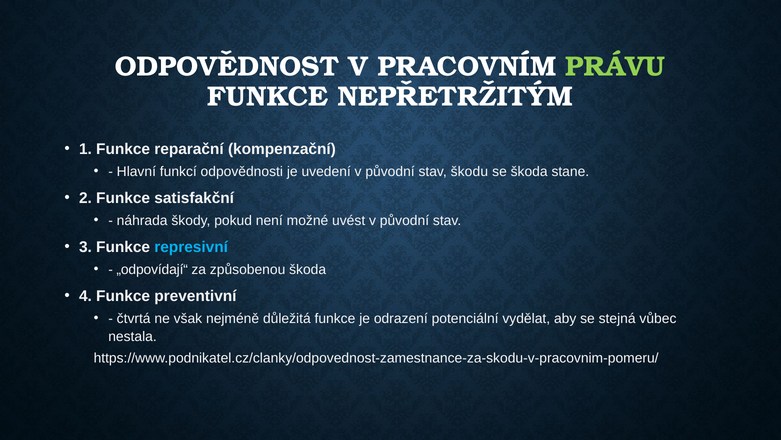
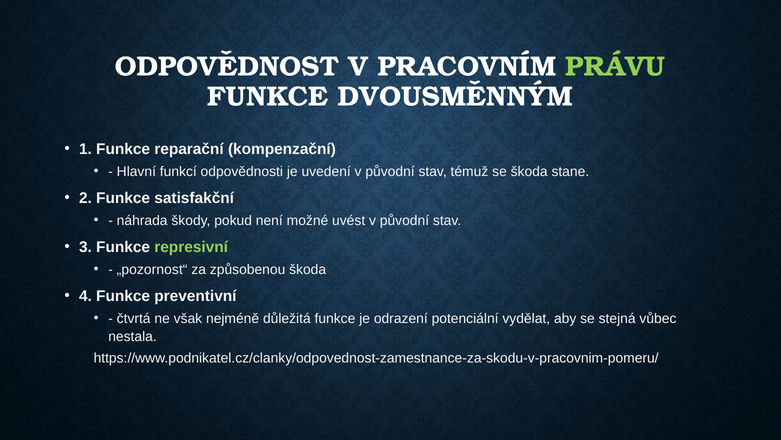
NEPŘETRŽITÝM: NEPŘETRŽITÝM -> DVOUSMĚNNÝM (455, 96)
škodu: škodu -> témuž (469, 171)
represivní colour: light blue -> light green (191, 247)
„odpovídají“: „odpovídají“ -> „pozornost“ (152, 269)
